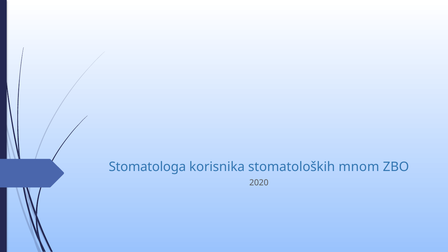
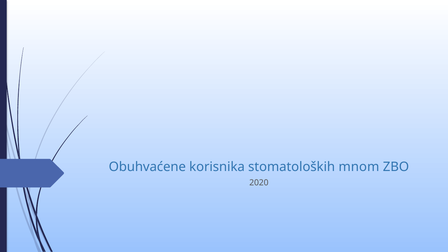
Stomatologa: Stomatologa -> Obuhvaćene (147, 167)
